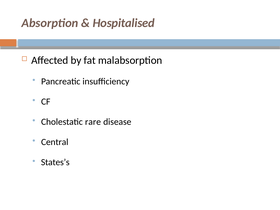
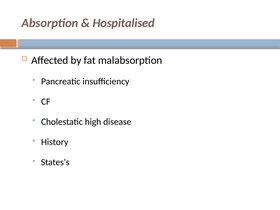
rare: rare -> high (93, 122)
Central: Central -> History (55, 142)
